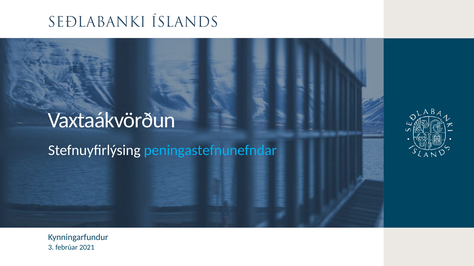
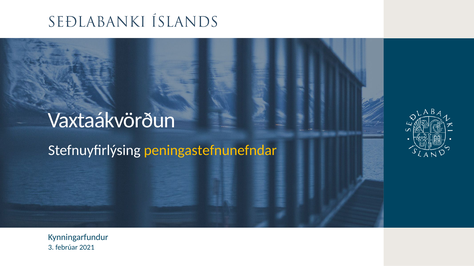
peningastefnunefndar colour: light blue -> yellow (210, 151)
